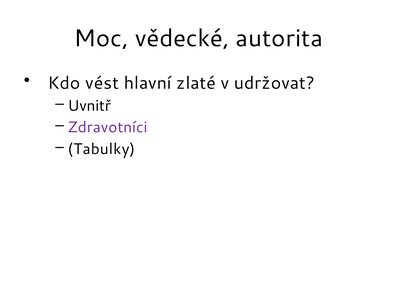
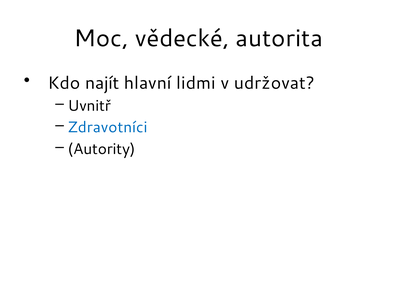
vést: vést -> najít (102, 83)
zlaté: zlaté -> lidmi (196, 83)
Zdravotníci colour: purple -> blue (108, 128)
Tabulky: Tabulky -> Autority (102, 149)
